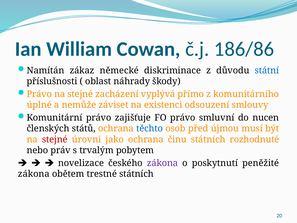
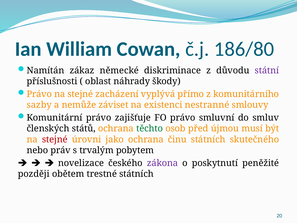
186/86: 186/86 -> 186/80 (244, 49)
státní colour: blue -> purple (267, 70)
úplné: úplné -> sazby (39, 105)
odsouzení: odsouzení -> nestranné (207, 105)
nucen: nucen -> smluv (266, 118)
těchto colour: blue -> green (150, 128)
rozhodnuté: rozhodnuté -> skutečného (254, 139)
zákona: zákona -> později (34, 174)
